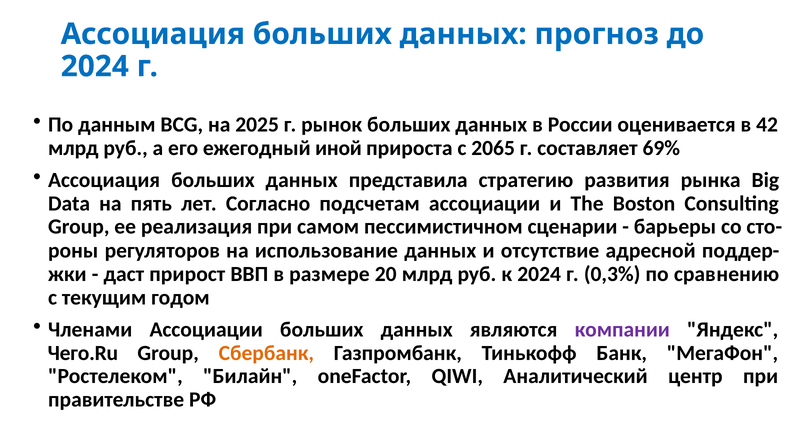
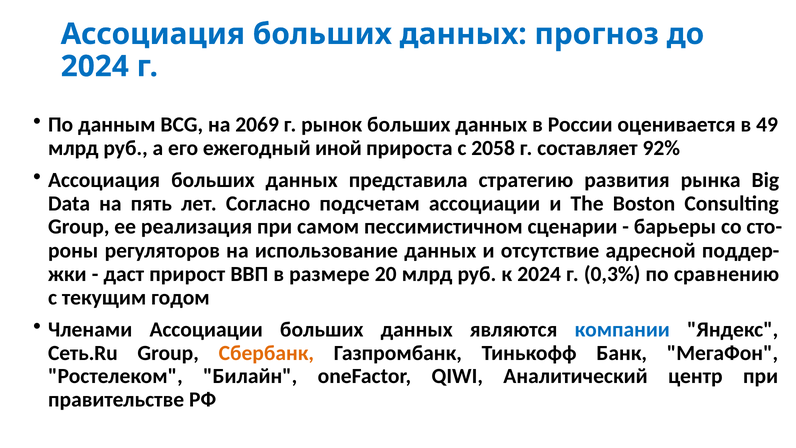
2025: 2025 -> 2069 (257, 125)
42: 42 -> 49 (767, 125)
2065: 2065 -> 2058 (493, 148)
69%: 69% -> 92% (661, 148)
компании colour: purple -> blue (622, 330)
Чего.Ru: Чего.Ru -> Сеть.Ru (83, 353)
